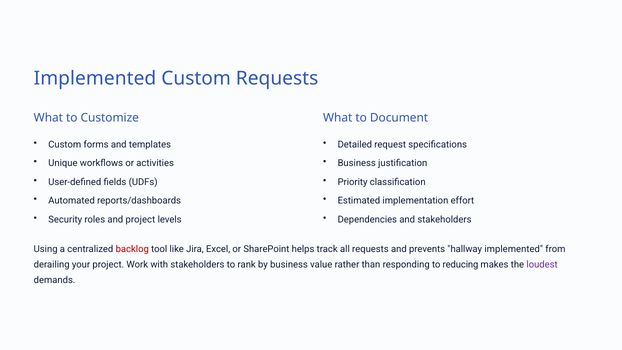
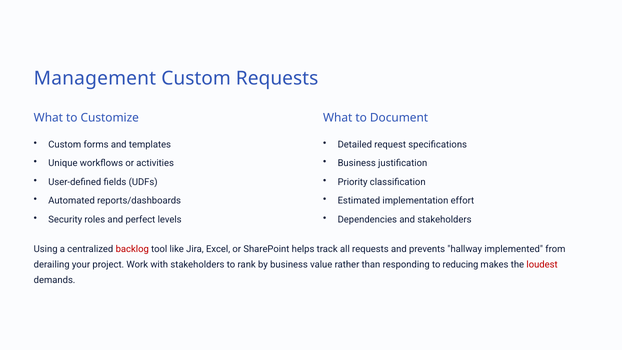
Implemented: Implemented -> Management (95, 79)
and project: project -> perfect (140, 220)
loudest colour: purple -> red (542, 265)
